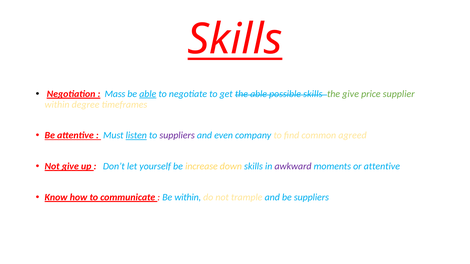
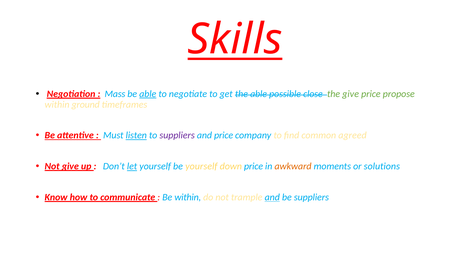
possible skills: skills -> close (313, 94)
supplier: supplier -> propose (399, 94)
degree: degree -> ground (86, 105)
and even: even -> price (224, 136)
let underline: none -> present (132, 167)
be increase: increase -> yourself (201, 167)
down skills: skills -> price (254, 167)
awkward colour: purple -> orange (293, 167)
or attentive: attentive -> solutions (382, 167)
and underline: none -> present (272, 198)
